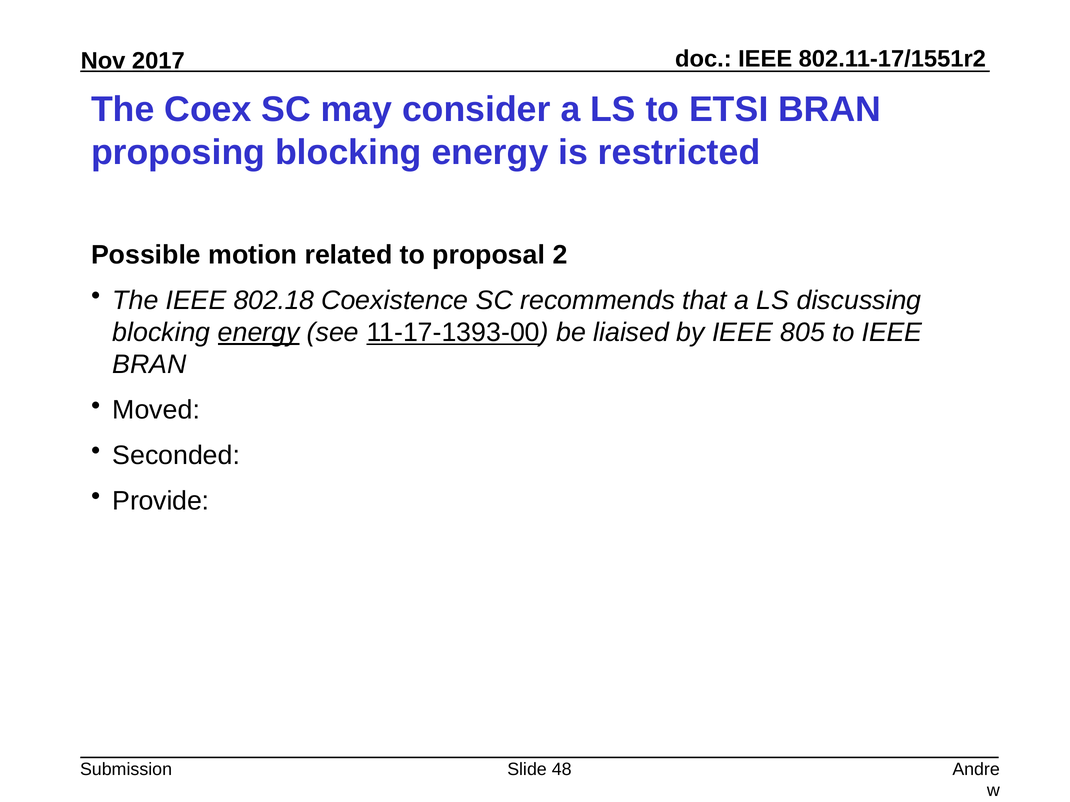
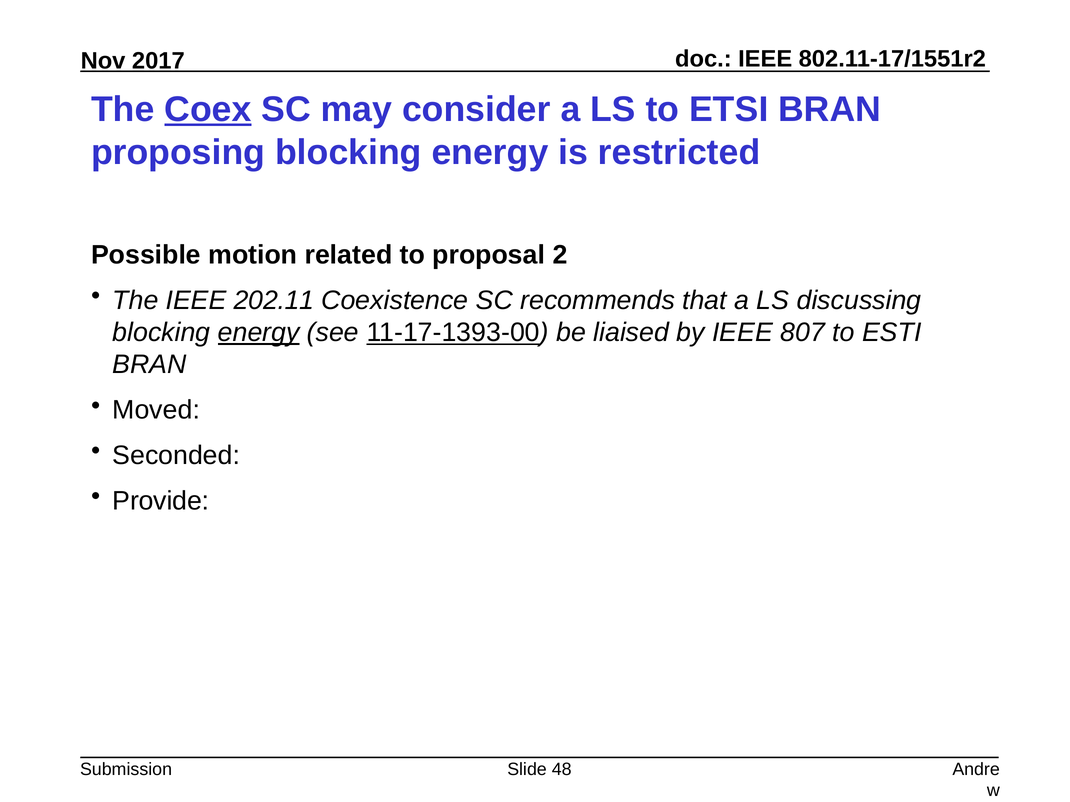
Coex underline: none -> present (208, 110)
802.18: 802.18 -> 202.11 (274, 301)
805: 805 -> 807 (803, 333)
to IEEE: IEEE -> ESTI (892, 333)
